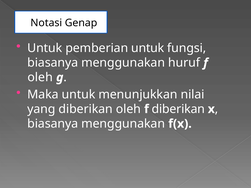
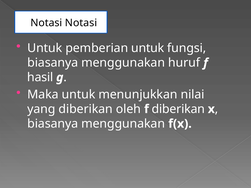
Notasi Genap: Genap -> Notasi (81, 23)
oleh: oleh -> hasil (40, 77)
